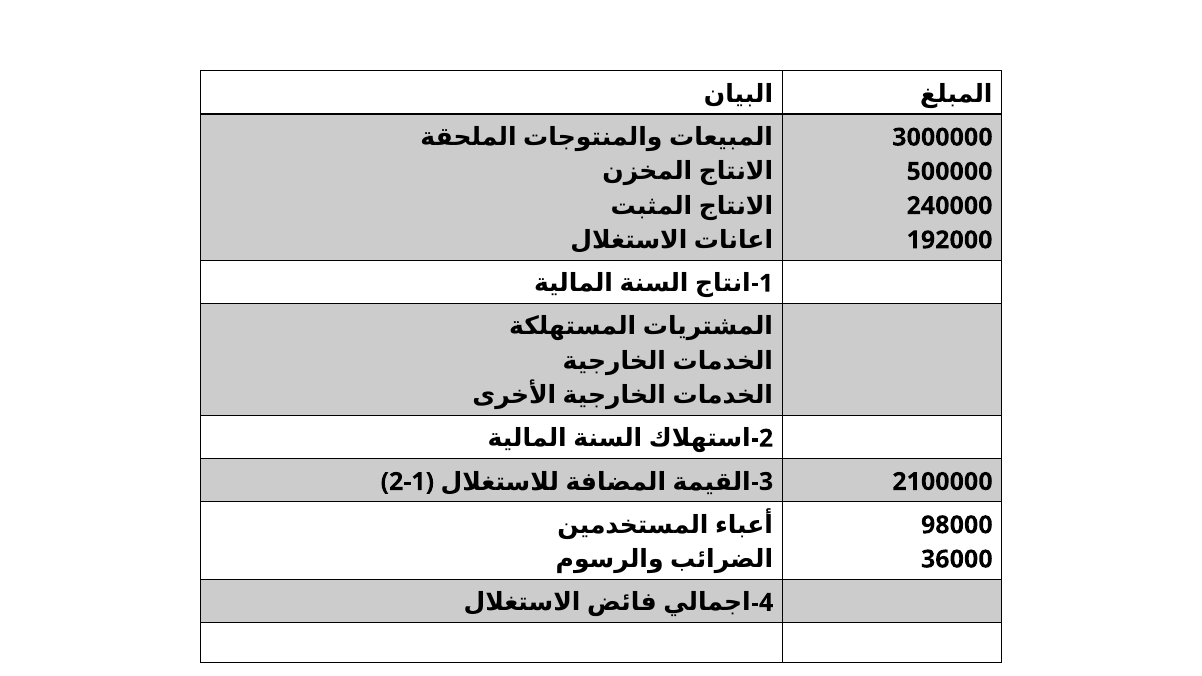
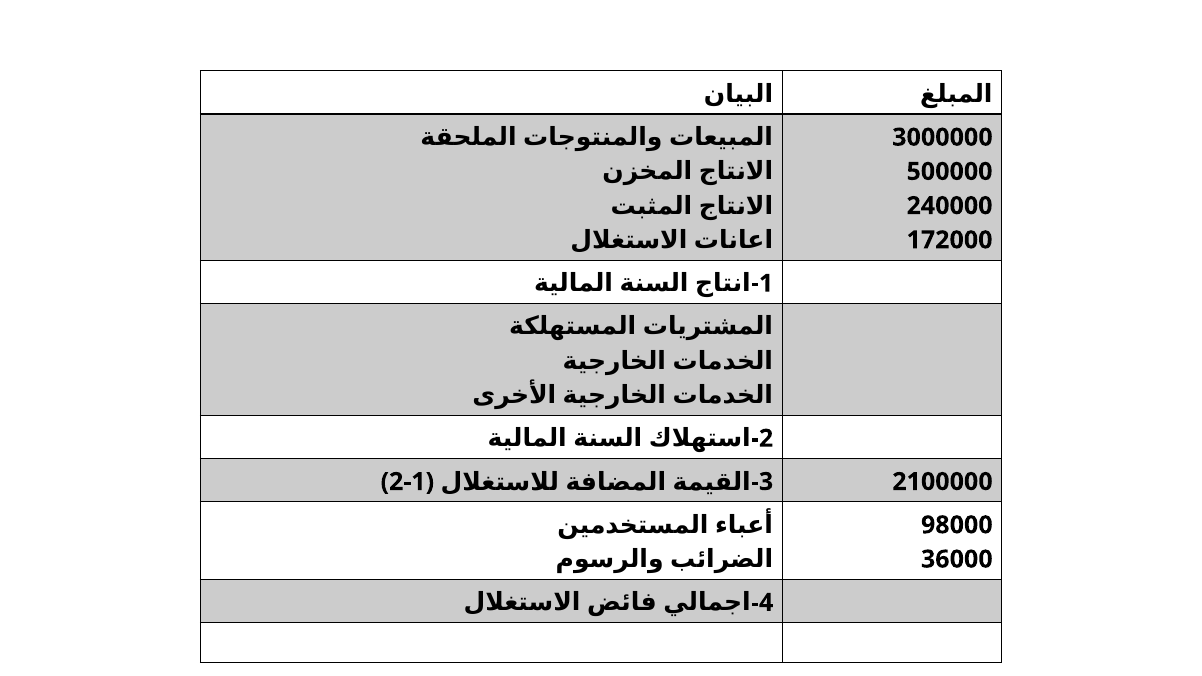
192000: 192000 -> 172000 (950, 240)
